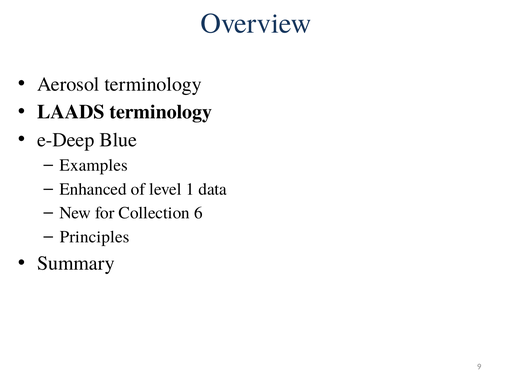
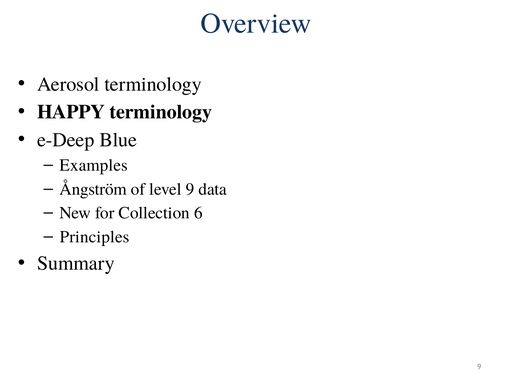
LAADS: LAADS -> HAPPY (71, 112)
Enhanced: Enhanced -> Ångström (93, 189)
level 1: 1 -> 9 (190, 189)
